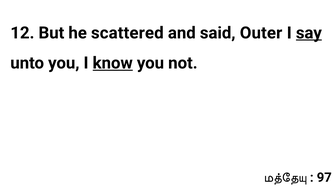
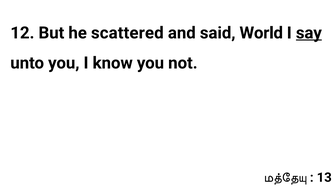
Outer: Outer -> World (261, 33)
know underline: present -> none (113, 63)
97: 97 -> 13 (324, 178)
